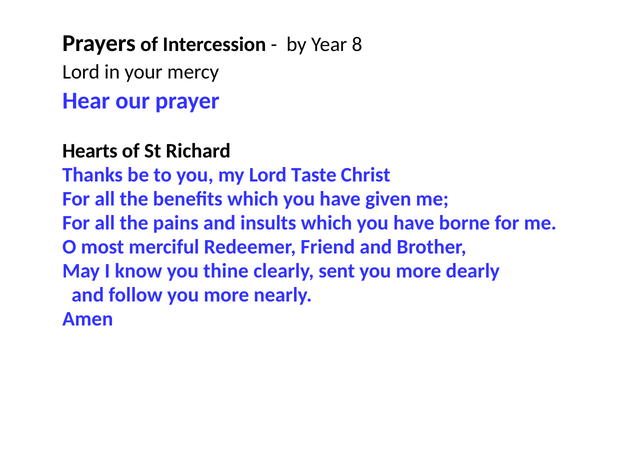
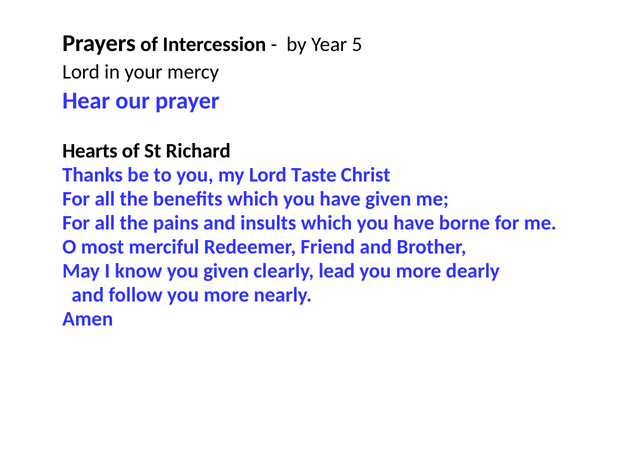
8: 8 -> 5 (357, 45)
you thine: thine -> given (226, 271)
sent: sent -> lead (337, 271)
